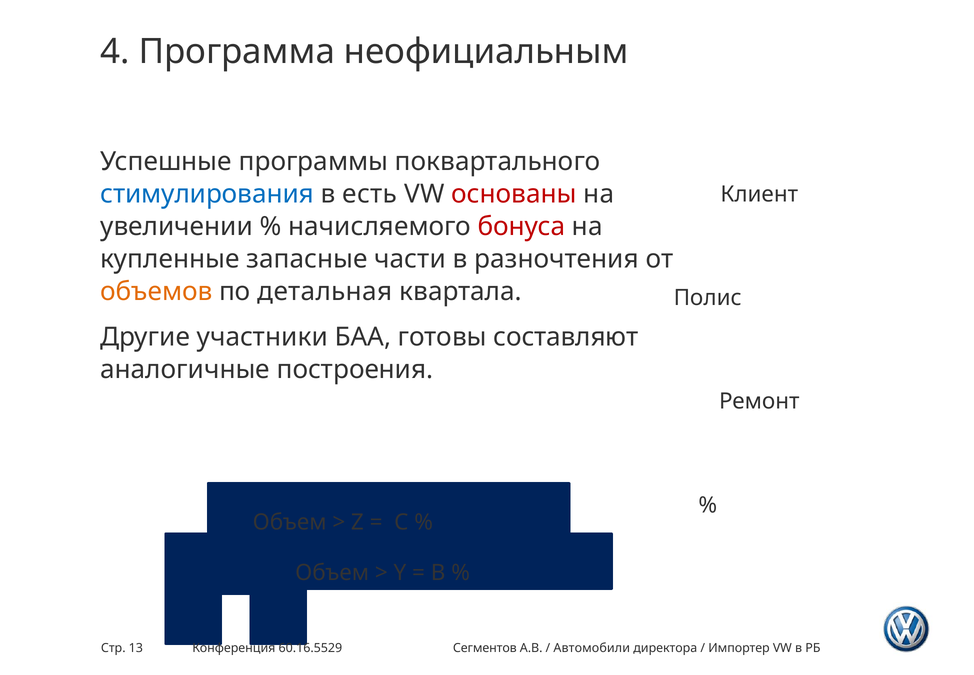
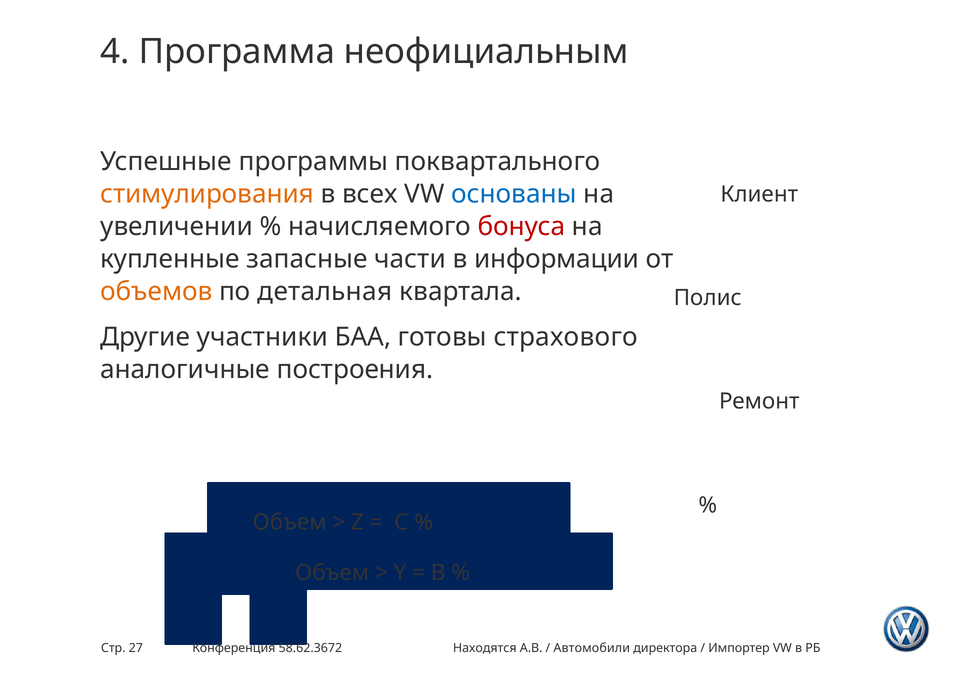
стимулирования colour: blue -> orange (207, 194)
есть: есть -> всех (370, 194)
основаны colour: red -> blue (514, 194)
разночтения: разночтения -> информации (557, 259)
составляют: составляют -> страхового (566, 337)
13: 13 -> 27 (136, 647)
60.16.5529: 60.16.5529 -> 58.62.3672 (310, 647)
Сегментов: Сегментов -> Находятся (485, 647)
